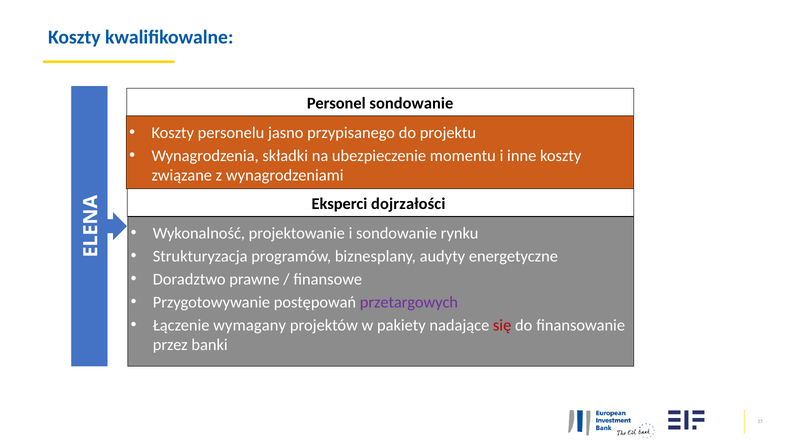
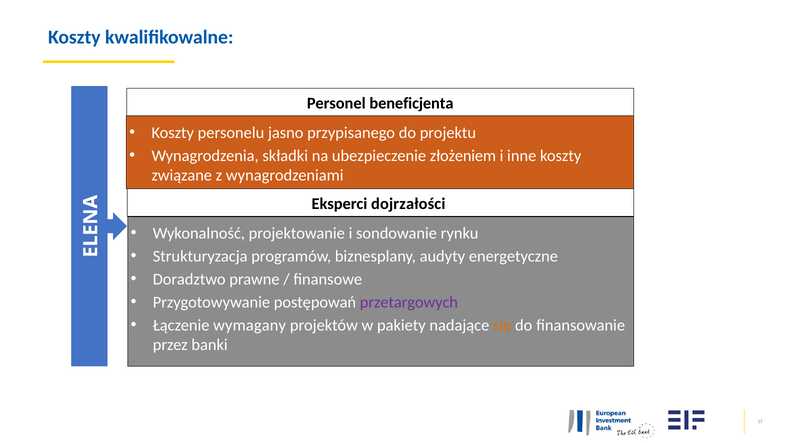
Personel sondowanie: sondowanie -> beneficjenta (411, 103)
momentu: momentu -> złożeniem (463, 156)
się colour: red -> orange (502, 325)
